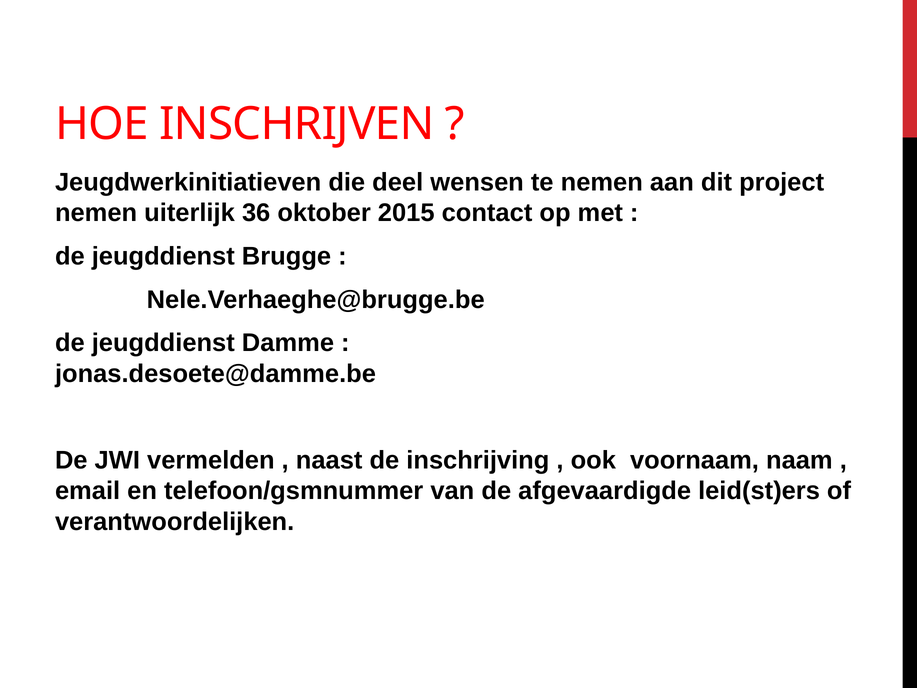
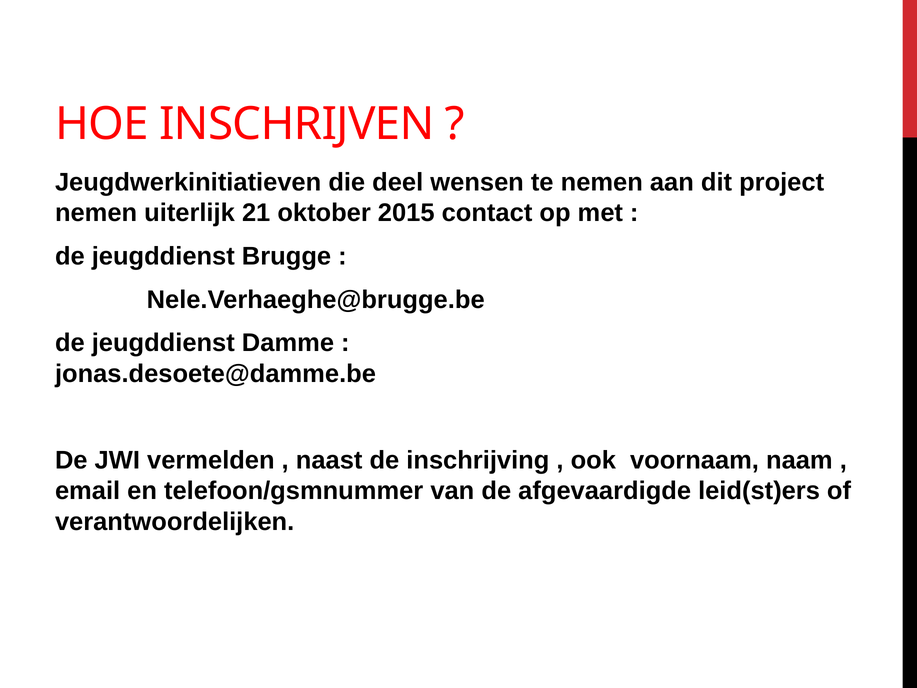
36: 36 -> 21 (256, 213)
